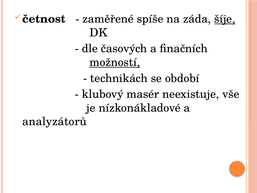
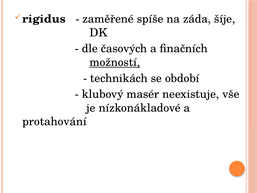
četnost: četnost -> rigidus (44, 19)
šíje underline: present -> none (225, 19)
analyzátorů: analyzátorů -> protahování (55, 121)
